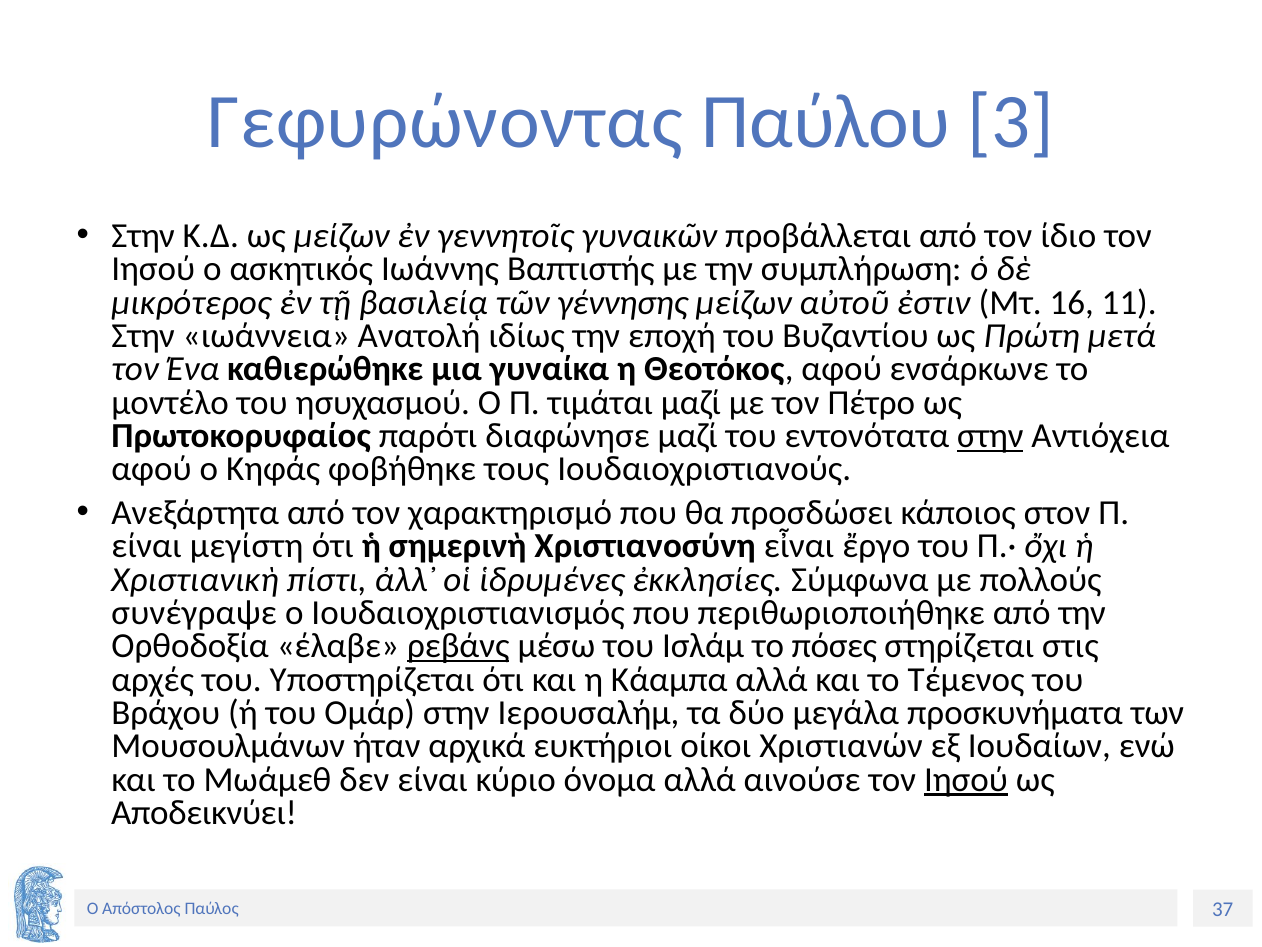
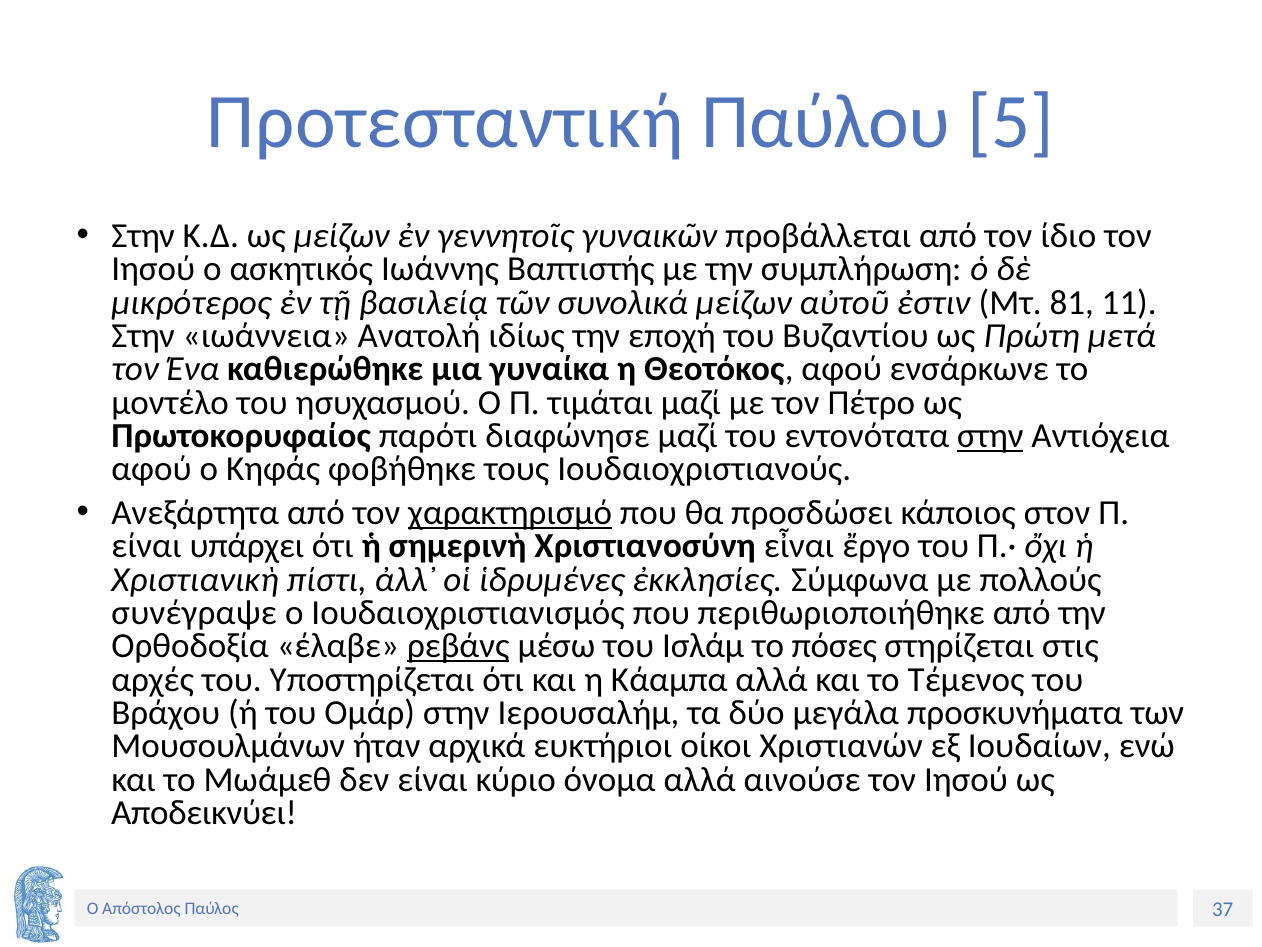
Γεφυρώνοντας: Γεφυρώνοντας -> Προτεσταντική (445, 122)
3: 3 -> 5 (1011, 122)
γέννησης: γέννησης -> συνολικά (623, 302)
16: 16 -> 81 (1072, 302)
χαρακτηρισμό underline: none -> present (510, 513)
μεγίστη: μεγίστη -> υπάρχει (247, 546)
Ιησού underline: present -> none (966, 779)
